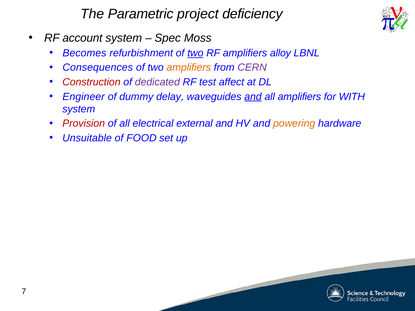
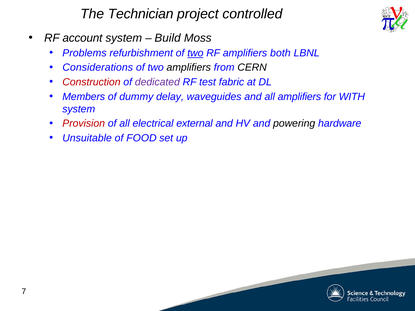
Parametric: Parametric -> Technician (141, 14)
deficiency: deficiency -> controlled (252, 14)
Spec: Spec -> Build (168, 38)
Becomes: Becomes -> Problems (84, 53)
alloy: alloy -> both (280, 53)
Consequences: Consequences -> Considerations (98, 68)
amplifiers colour: orange -> black (189, 68)
CERN colour: purple -> black (252, 68)
affect: affect -> fabric (232, 82)
Engineer: Engineer -> Members (84, 97)
and underline: present -> none (253, 97)
powering colour: orange -> black (294, 124)
